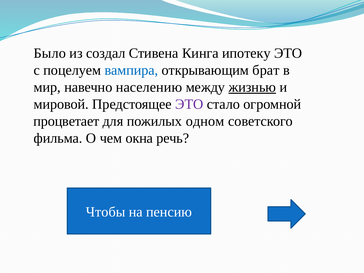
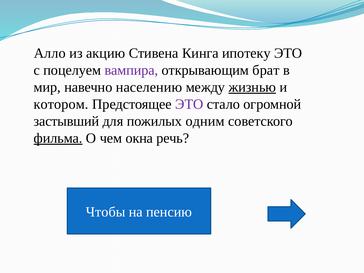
Было: Было -> Алло (50, 53)
создал: создал -> акцию (106, 53)
вампира colour: blue -> purple (131, 70)
мировой: мировой -> котором (61, 104)
процветает: процветает -> застывший (66, 121)
одном: одном -> одним (205, 121)
фильма underline: none -> present (58, 138)
